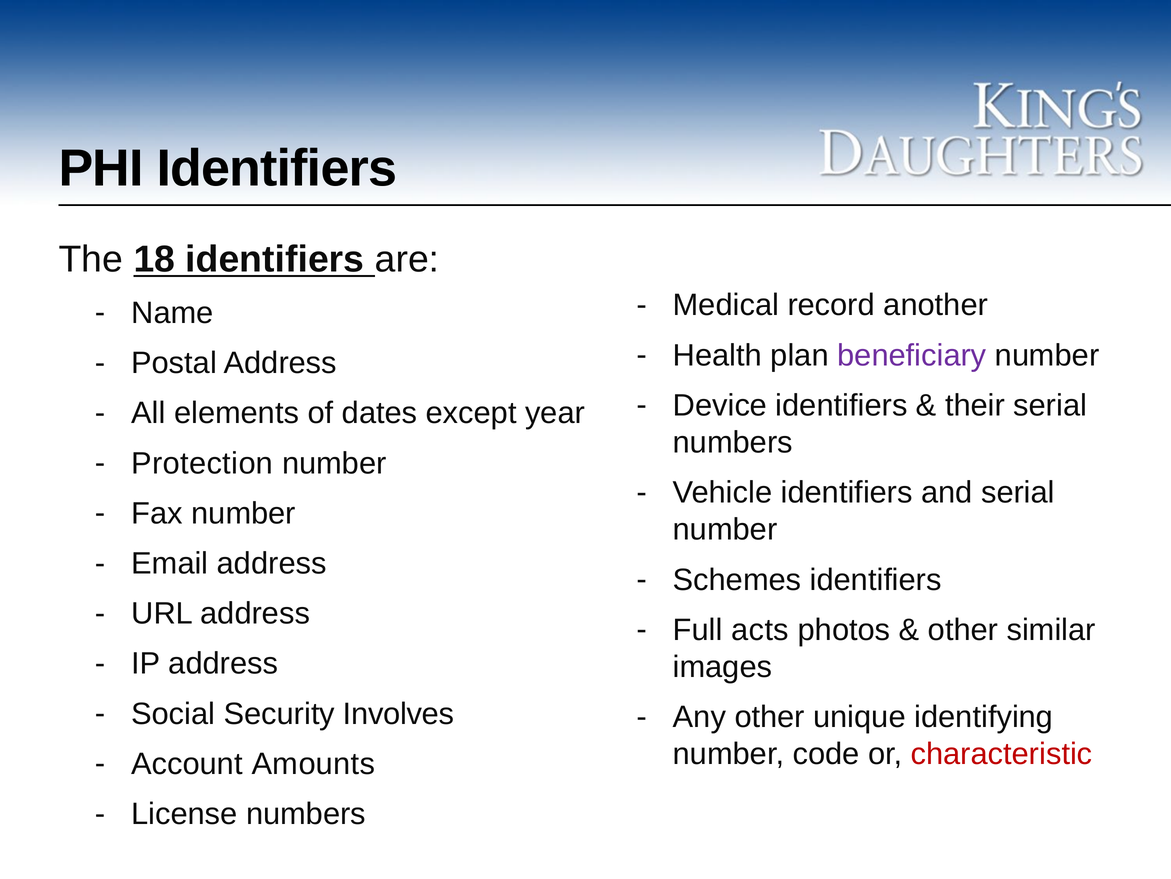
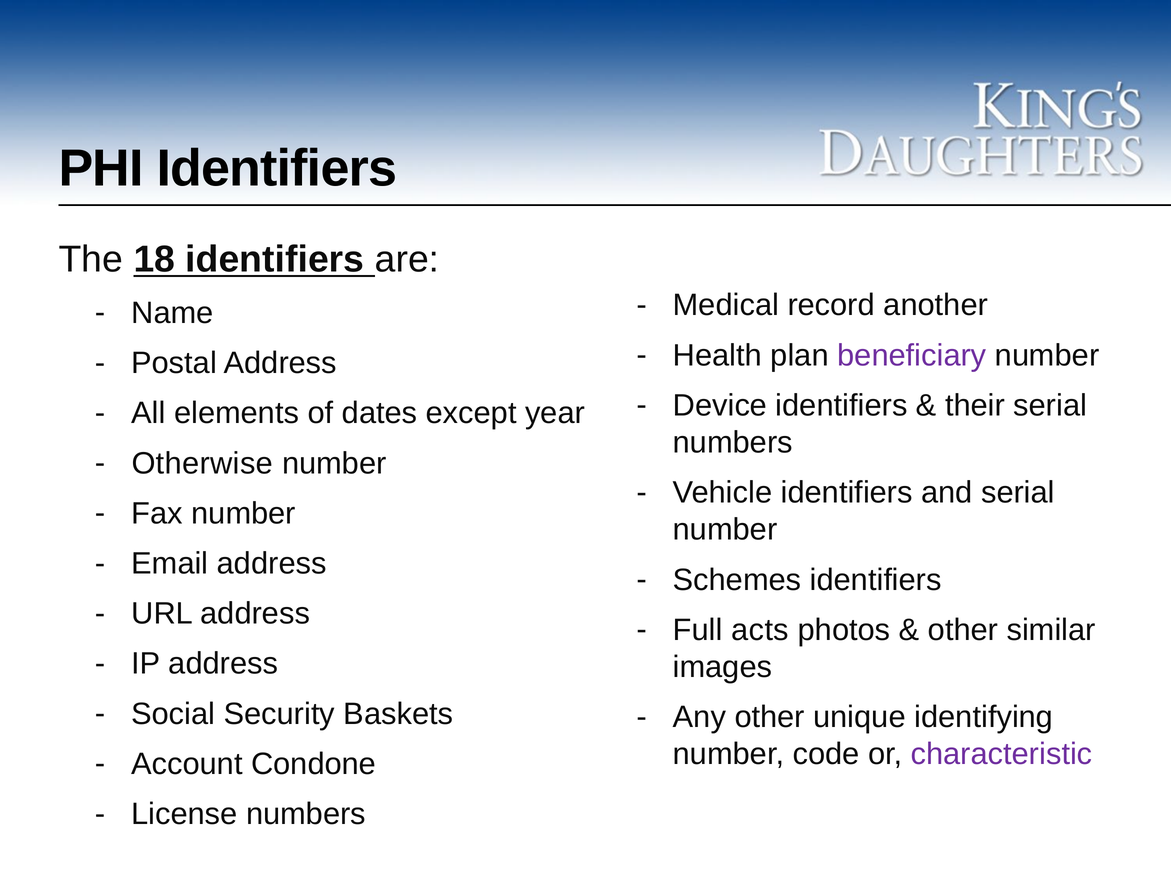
Protection: Protection -> Otherwise (202, 463)
Involves: Involves -> Baskets (398, 713)
characteristic colour: red -> purple (1002, 754)
Amounts: Amounts -> Condone (314, 763)
